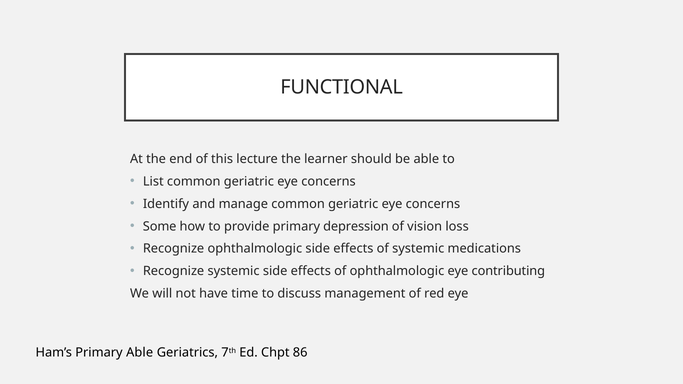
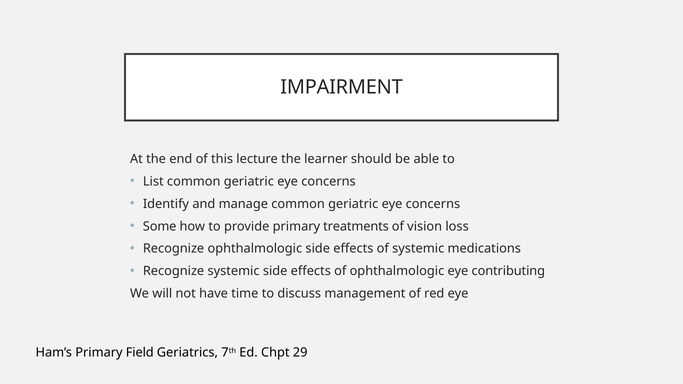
FUNCTIONAL: FUNCTIONAL -> IMPAIRMENT (342, 87)
depression: depression -> treatments (356, 226)
Primary Able: Able -> Field (140, 353)
86: 86 -> 29 (300, 353)
